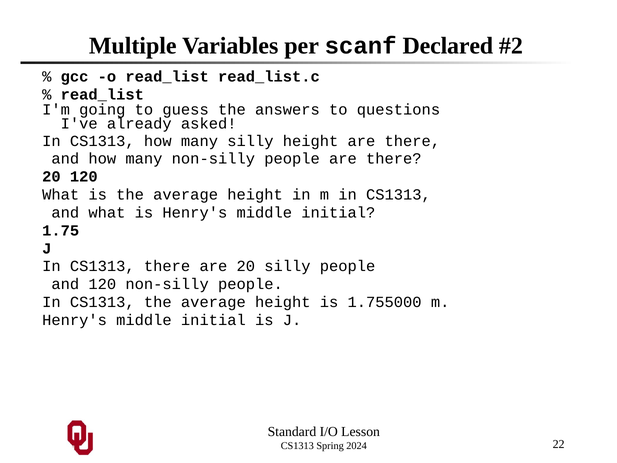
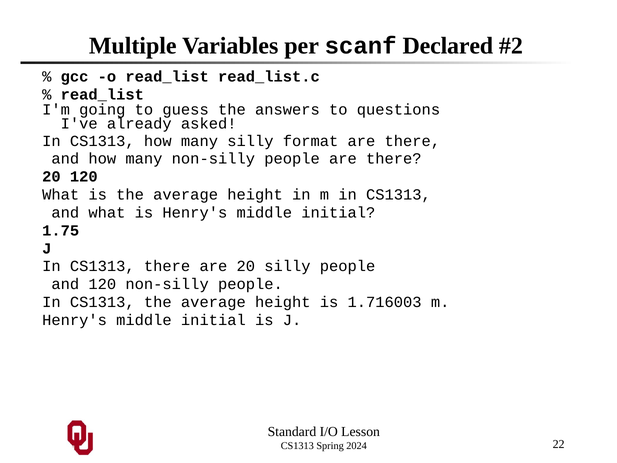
silly height: height -> format (311, 141)
1.755000: 1.755000 -> 1.716003 (385, 302)
